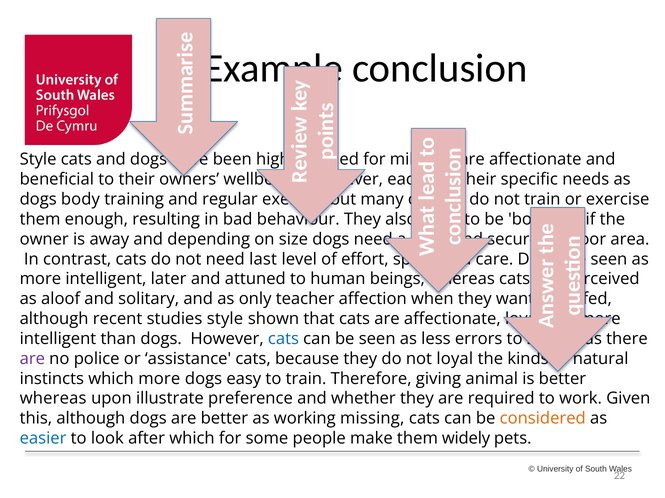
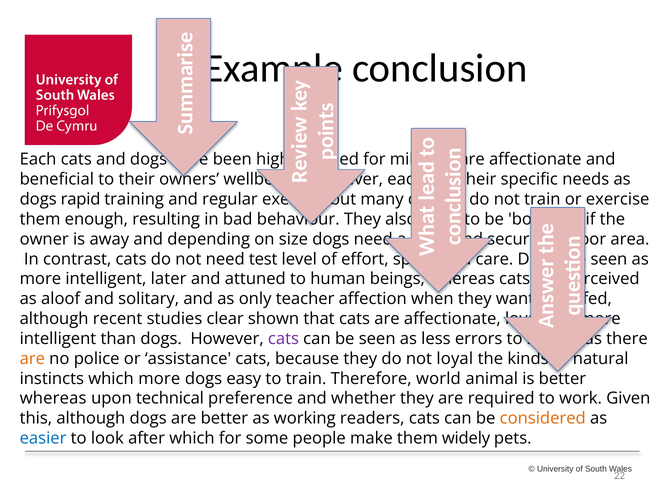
Style: Style -> Each (38, 160)
body: body -> rapid (81, 200)
last: last -> test (263, 259)
studies style: style -> clear (225, 319)
cats colour: blue -> purple (283, 339)
are colour: purple -> orange (32, 359)
giving: giving -> world (438, 379)
illustrate: illustrate -> technical (170, 399)
missing: missing -> readers (372, 419)
